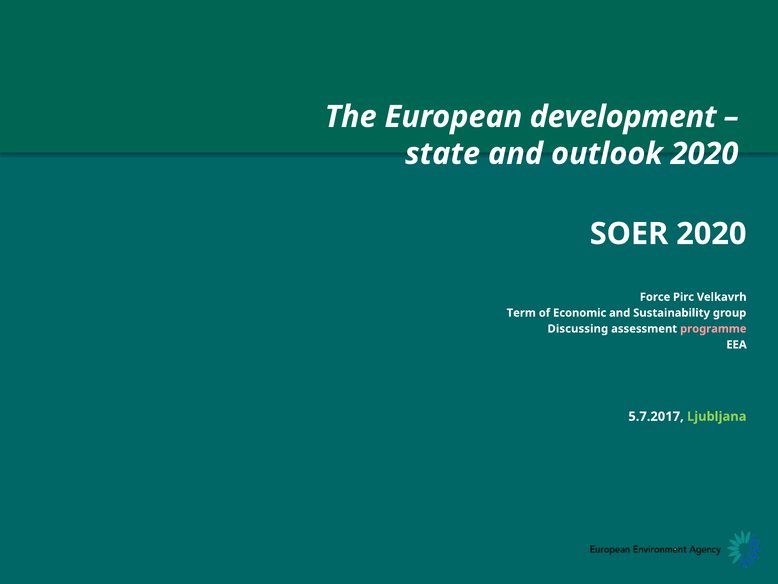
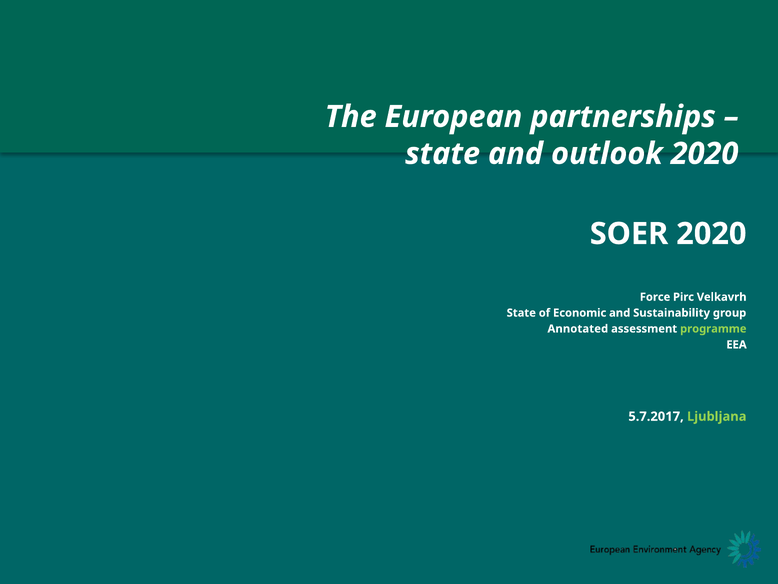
development: development -> partnerships (623, 117)
Term: Term -> State (521, 313)
Discussing: Discussing -> Annotated (578, 329)
programme colour: pink -> light green (713, 329)
